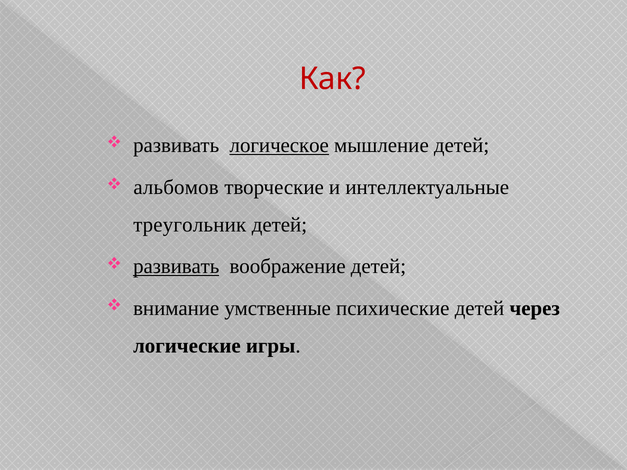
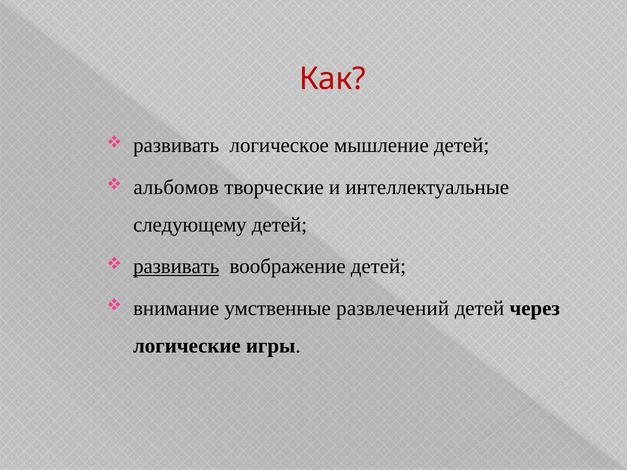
логическое underline: present -> none (279, 145)
треугольник: треугольник -> следующему (190, 225)
психические: психические -> развлечений (393, 308)
